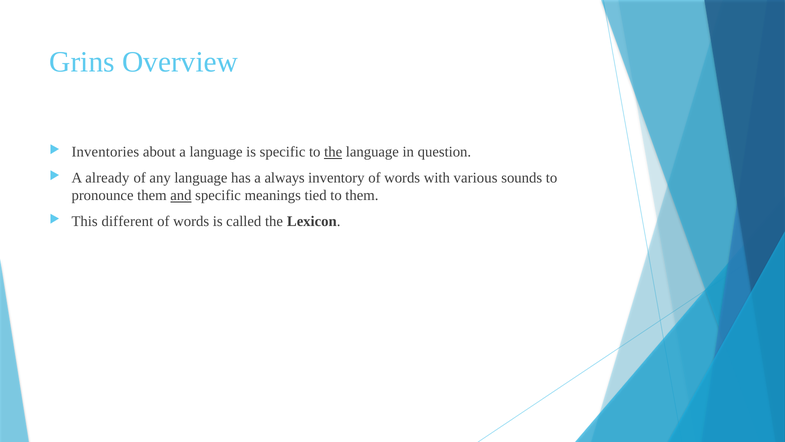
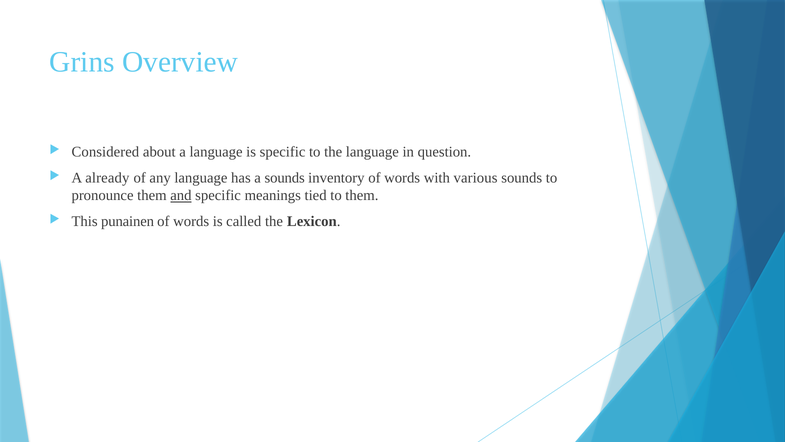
Inventories: Inventories -> Considered (105, 152)
the underline: present -> none (333, 152)
a always: always -> sounds (285, 178)
different: different -> punainen (128, 221)
